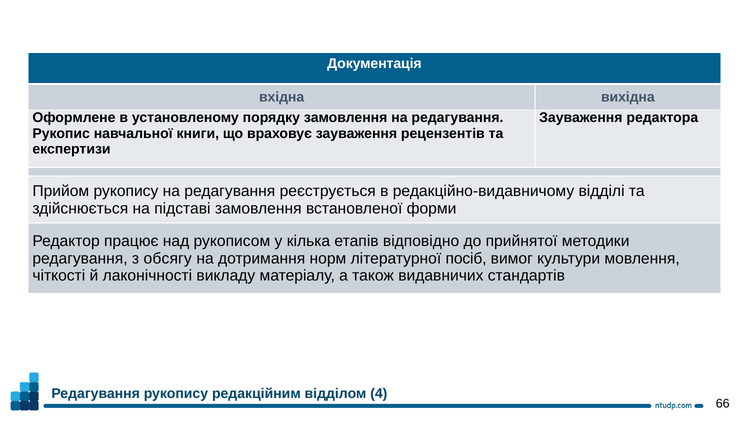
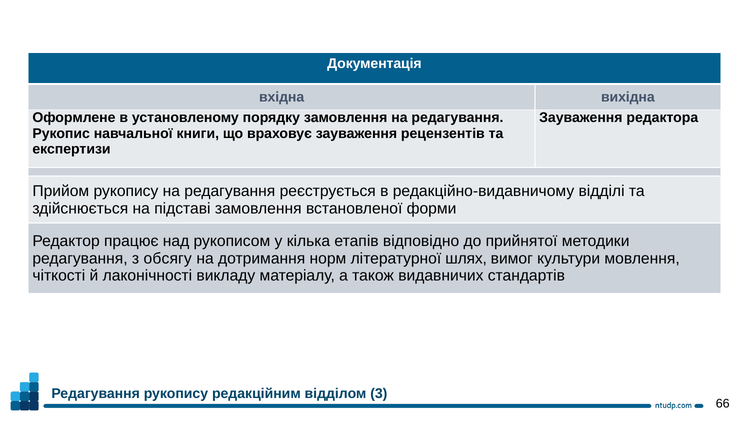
посіб: посіб -> шлях (466, 259)
4: 4 -> 3 (379, 394)
